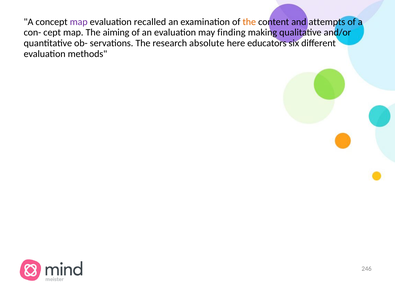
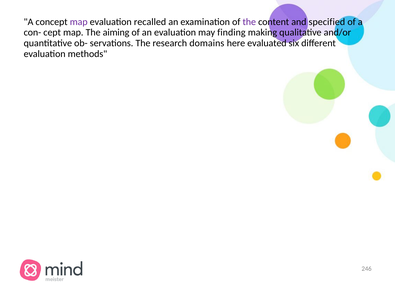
the colour: orange -> purple (249, 22)
attempts: attempts -> specified (327, 22)
absolute: absolute -> domains (207, 43)
educators: educators -> evaluated (267, 43)
